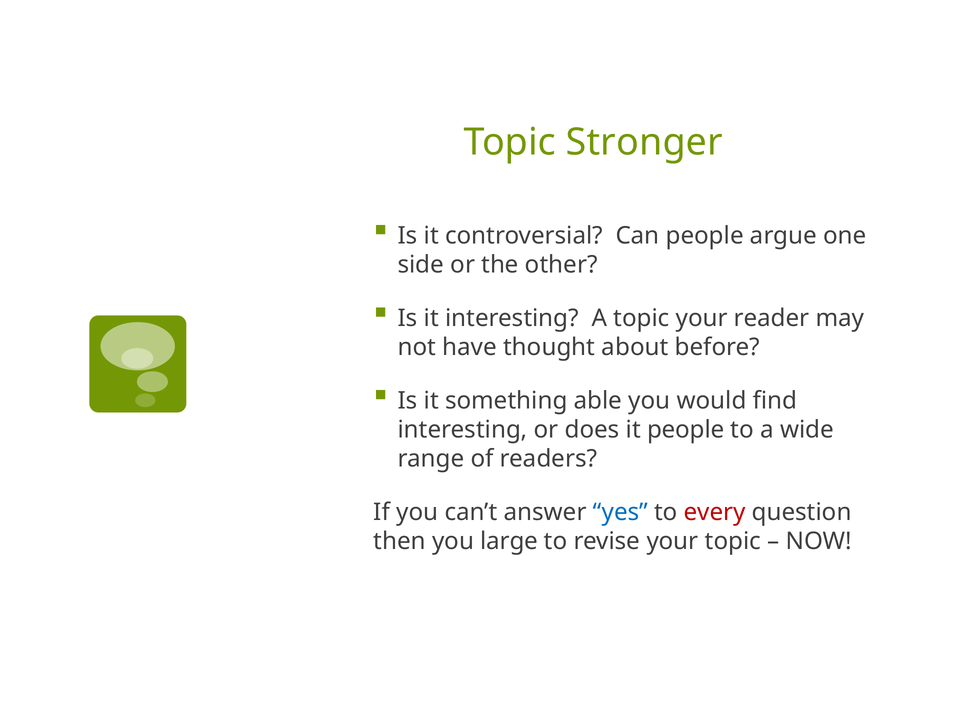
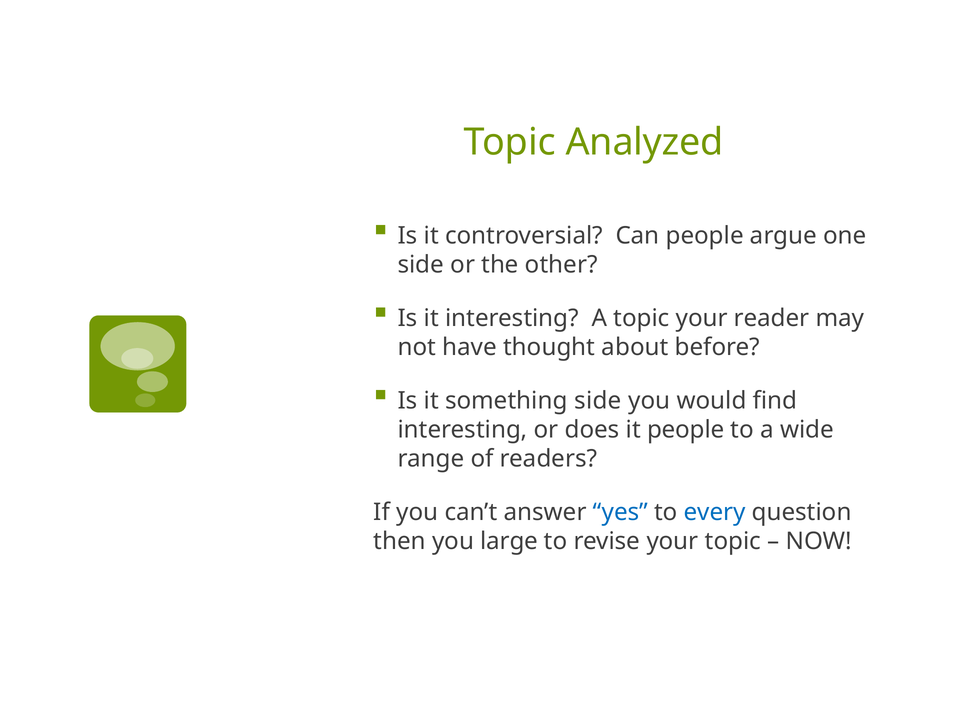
Stronger: Stronger -> Analyzed (645, 142)
something able: able -> side (598, 400)
every colour: red -> blue (715, 512)
